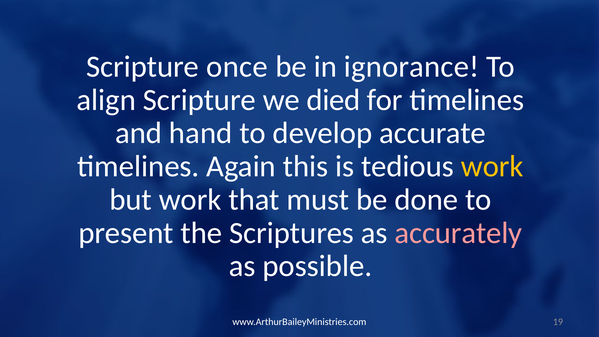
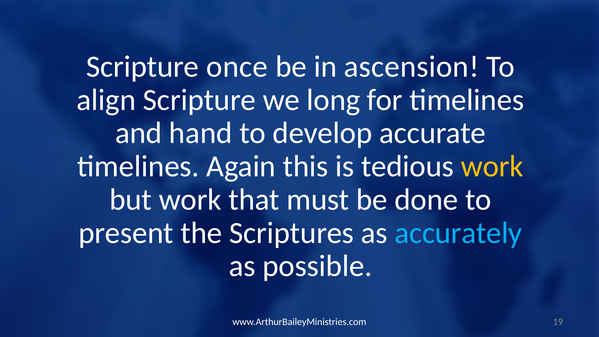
ignorance: ignorance -> ascension (411, 67)
died: died -> long (333, 100)
accurately colour: pink -> light blue (458, 233)
